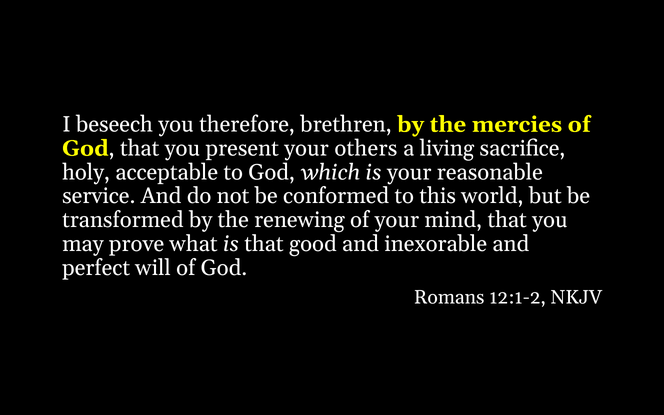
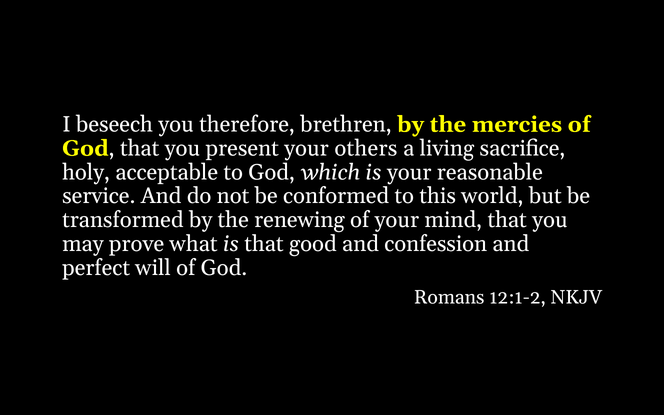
inexorable: inexorable -> confession (436, 244)
